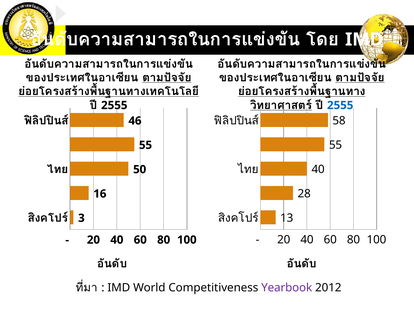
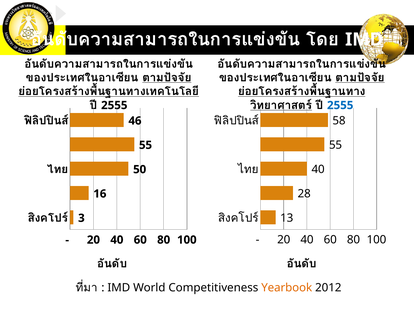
Yearbook colour: purple -> orange (287, 288)
